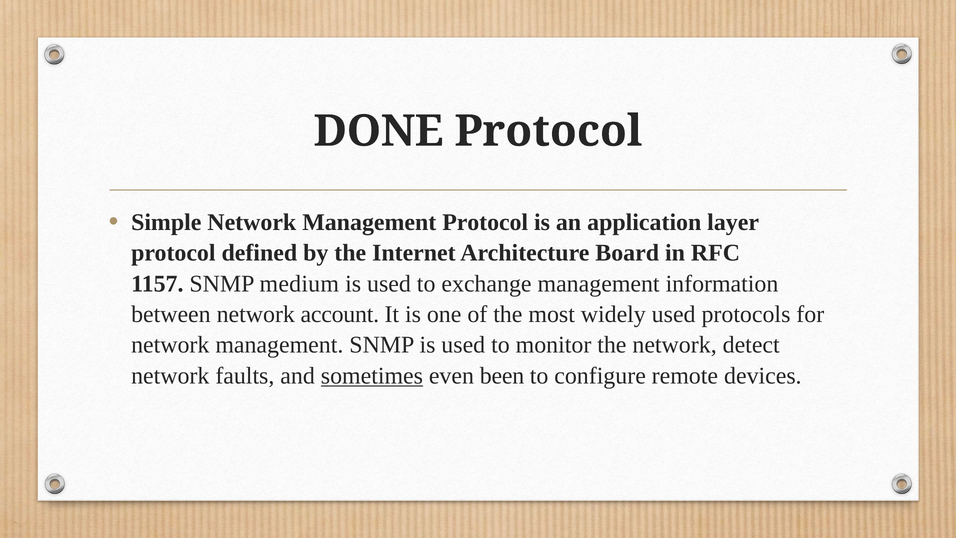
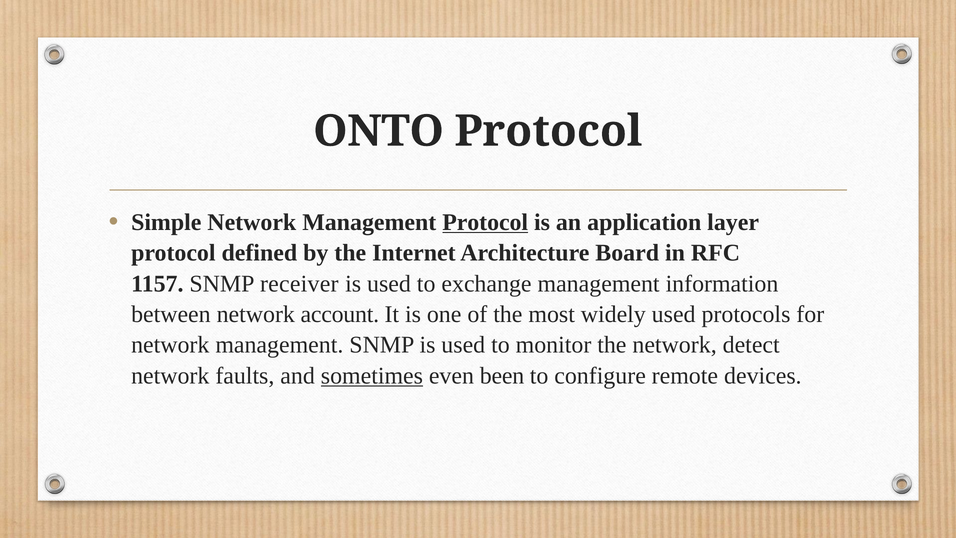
DONE: DONE -> ONTO (379, 131)
Protocol underline: none -> present (485, 222)
medium: medium -> receiver (299, 283)
